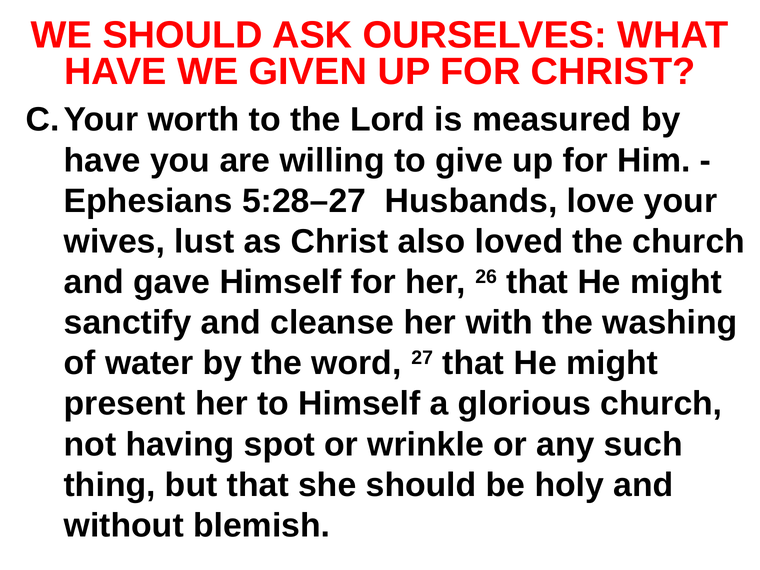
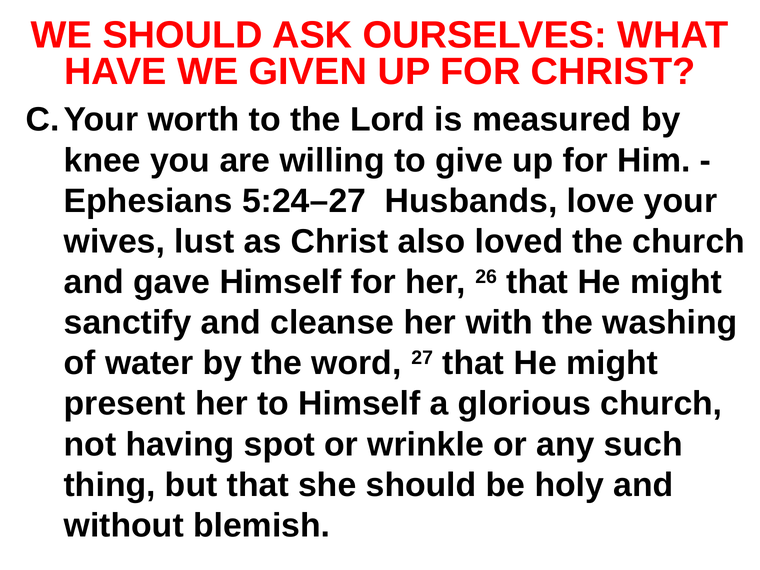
have: have -> knee (102, 160)
5:28–27: 5:28–27 -> 5:24–27 (304, 201)
